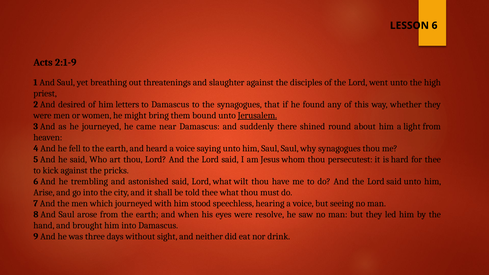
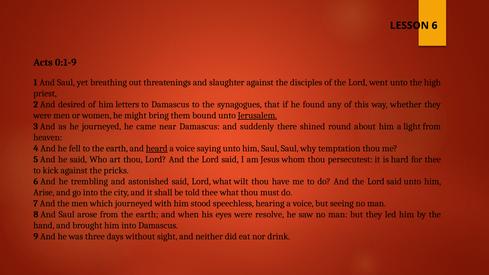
2:1-9: 2:1-9 -> 0:1-9 (66, 62)
heard underline: none -> present (157, 149)
why synagogues: synagogues -> temptation (339, 149)
